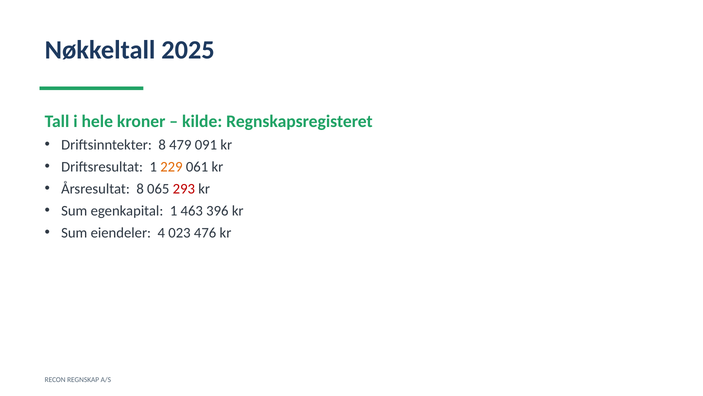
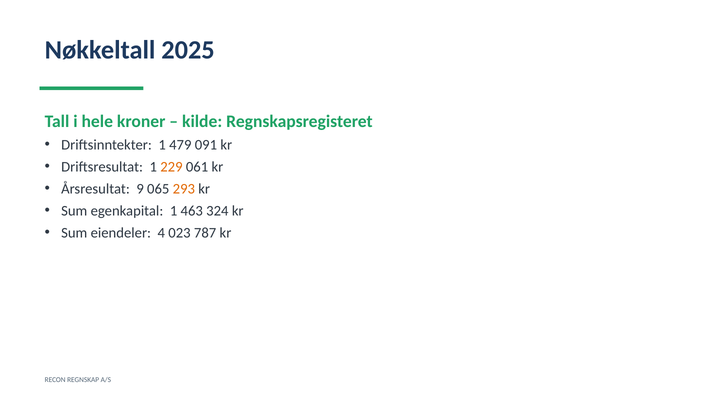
Driftsinntekter 8: 8 -> 1 (162, 145)
Årsresultat 8: 8 -> 9 (140, 189)
293 colour: red -> orange (184, 189)
396: 396 -> 324 (217, 211)
476: 476 -> 787 (205, 232)
